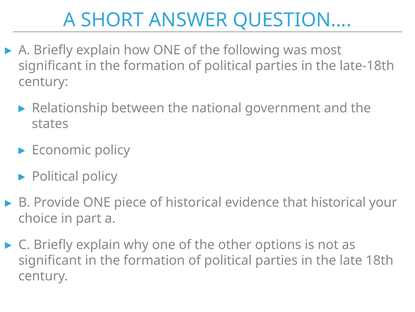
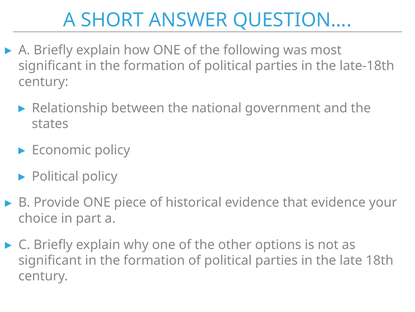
that historical: historical -> evidence (338, 202)
